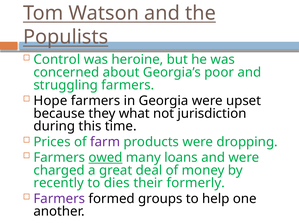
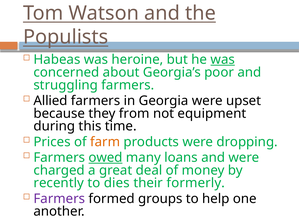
Control: Control -> Habeas (57, 60)
was underline: none -> present (223, 60)
Hope: Hope -> Allied (50, 101)
what: what -> from (134, 114)
jurisdiction: jurisdiction -> equipment (212, 114)
farm colour: purple -> orange (105, 142)
